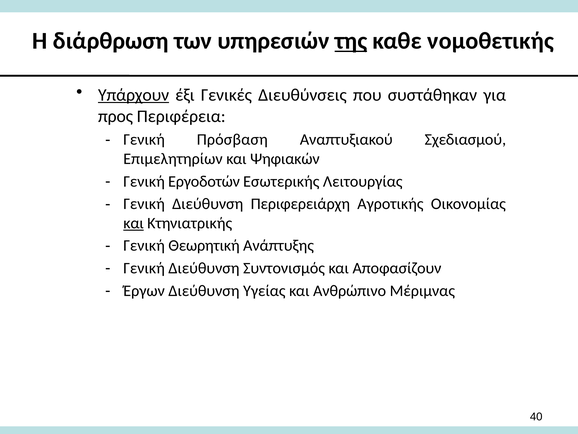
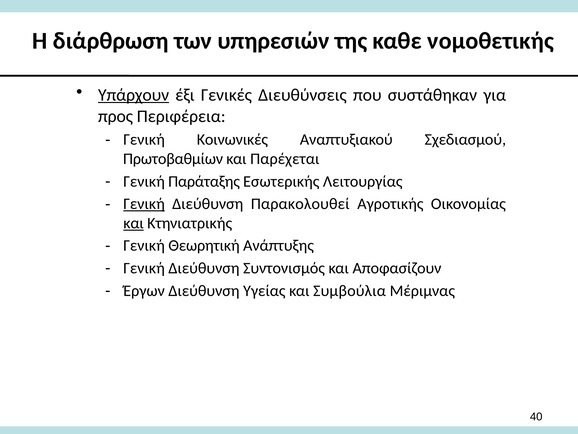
της underline: present -> none (351, 41)
Πρόσβαση: Πρόσβαση -> Κοινωνικές (232, 139)
Επιμελητηρίων: Επιμελητηρίων -> Πρωτοβαθμίων (173, 159)
Ψηφιακών: Ψηφιακών -> Παρέχεται (285, 159)
Εργοδοτών: Εργοδοτών -> Παράταξης (204, 181)
Γενική underline: none -> present (144, 204)
Περιφερειάρχη: Περιφερειάρχη -> Παρακολουθεί (300, 204)
Ανθρώπινο: Ανθρώπινο -> Συμβούλια (350, 290)
